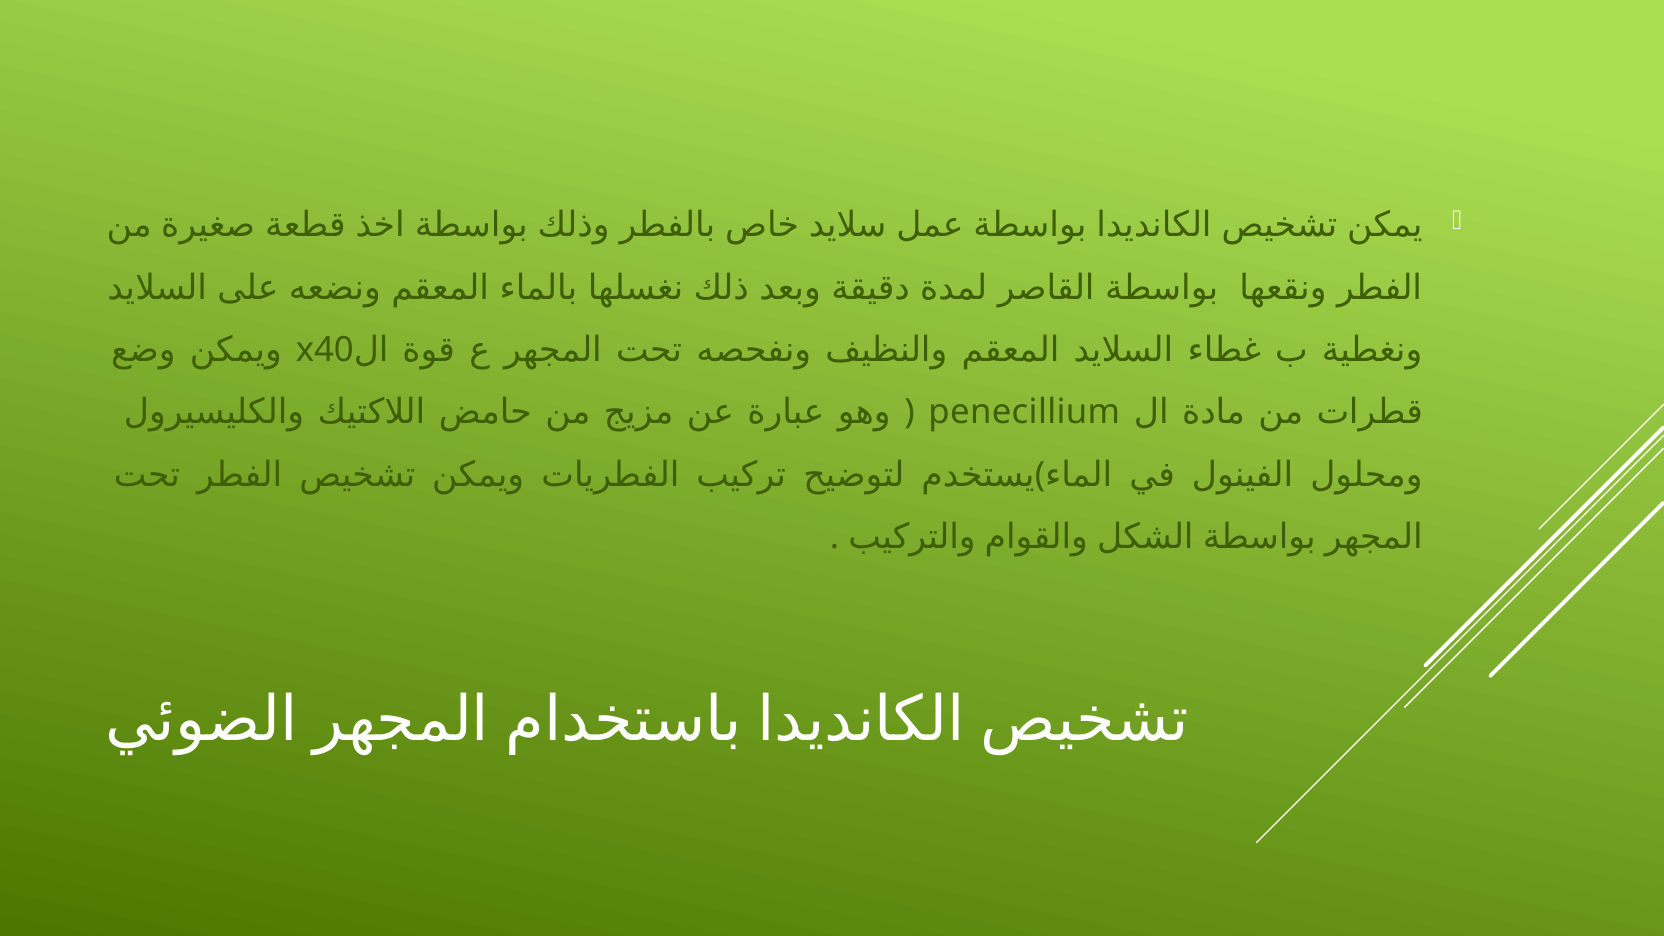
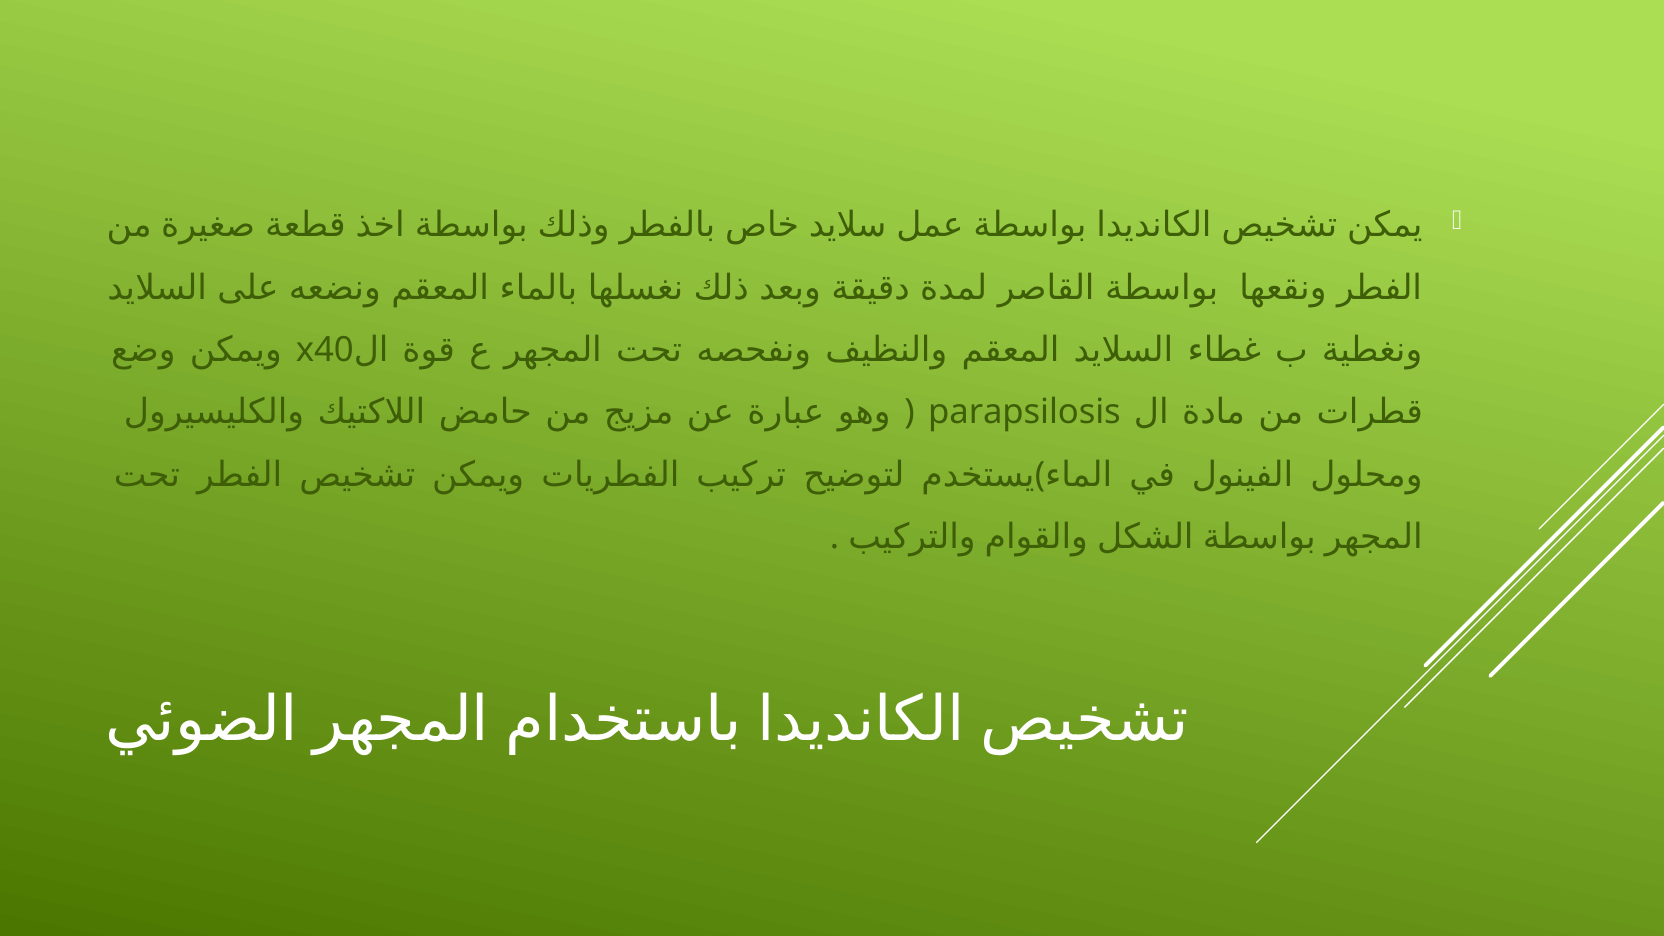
penecillium: penecillium -> parapsilosis (1024, 412)
